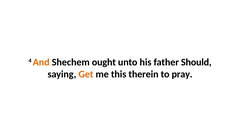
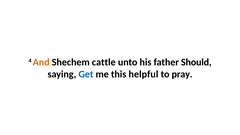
ought: ought -> cattle (104, 62)
Get colour: orange -> blue (86, 74)
therein: therein -> helpful (143, 74)
